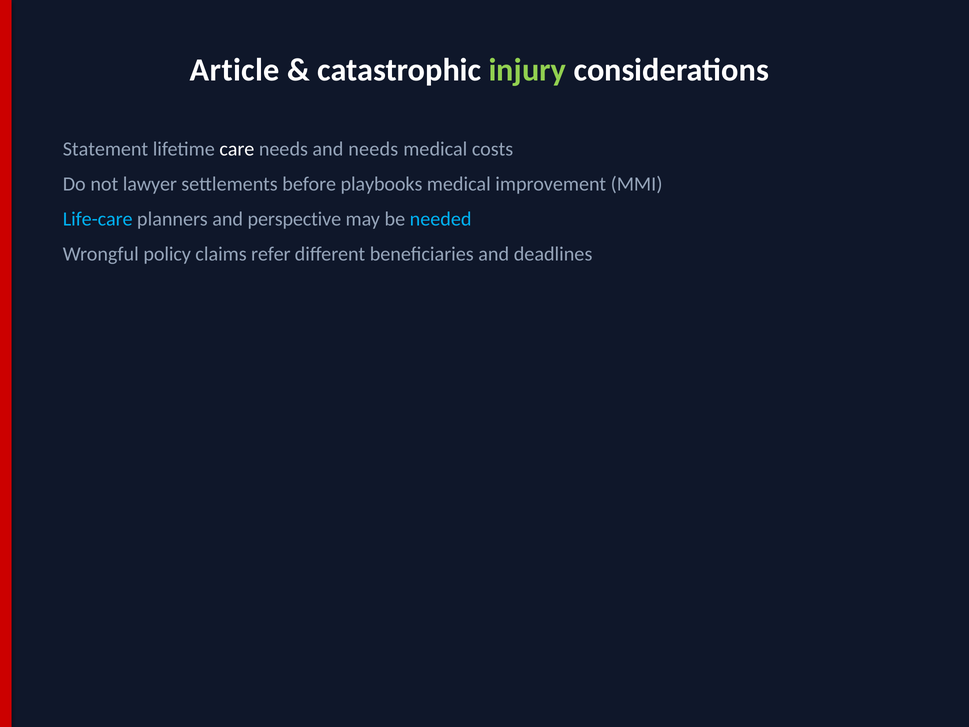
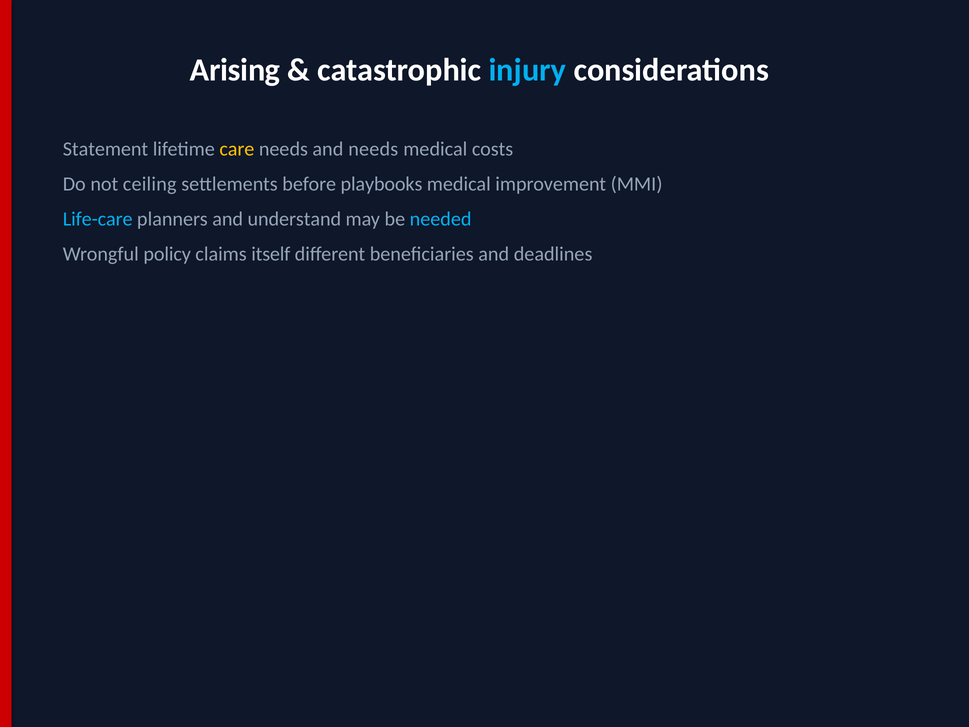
Article: Article -> Arising (235, 70)
injury colour: light green -> light blue (527, 70)
care colour: white -> yellow (237, 149)
lawyer: lawyer -> ceiling (150, 184)
perspective: perspective -> understand (294, 219)
refer: refer -> itself (271, 254)
